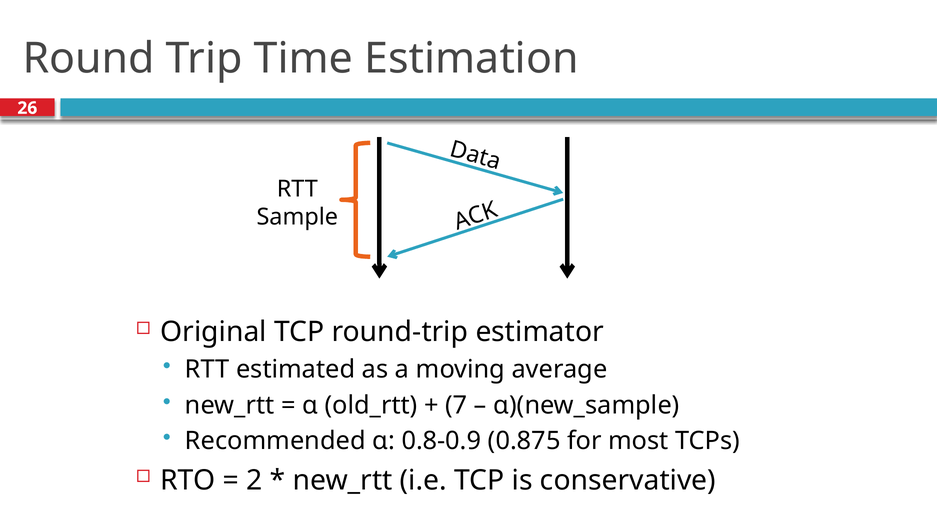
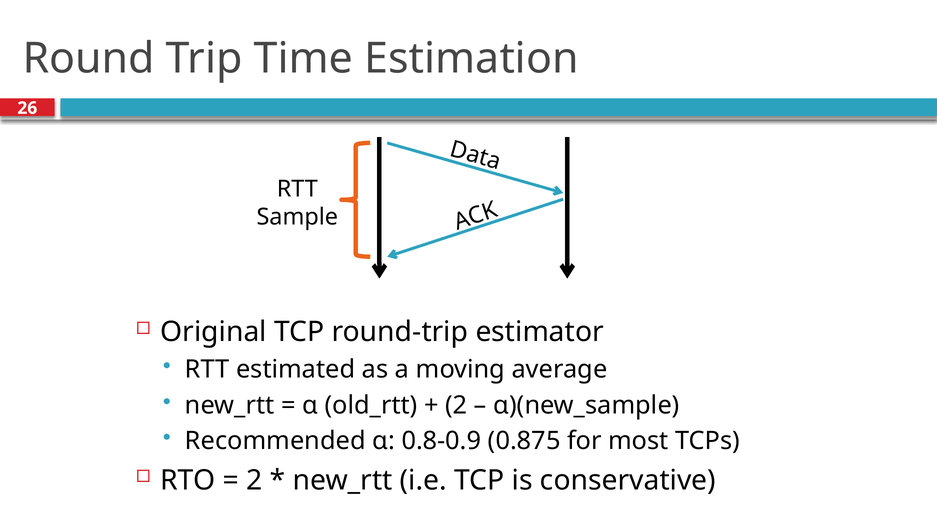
7: 7 -> 2 (456, 405)
